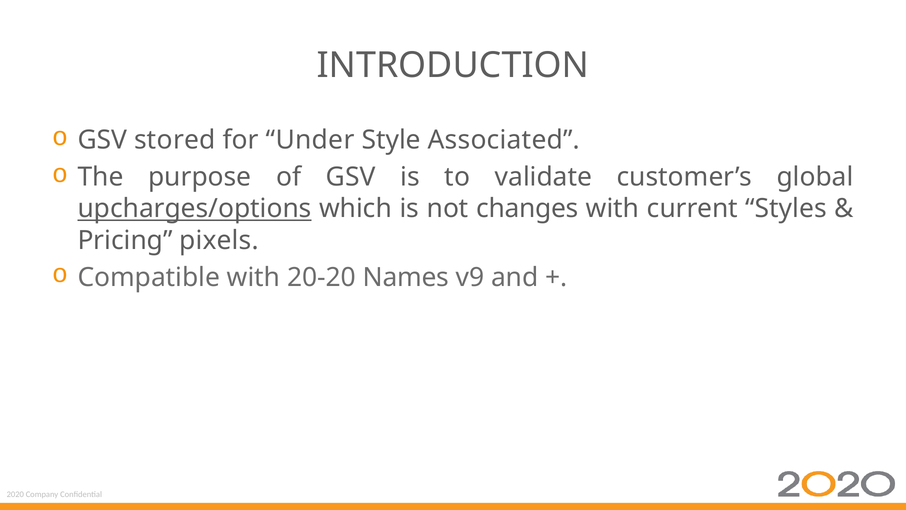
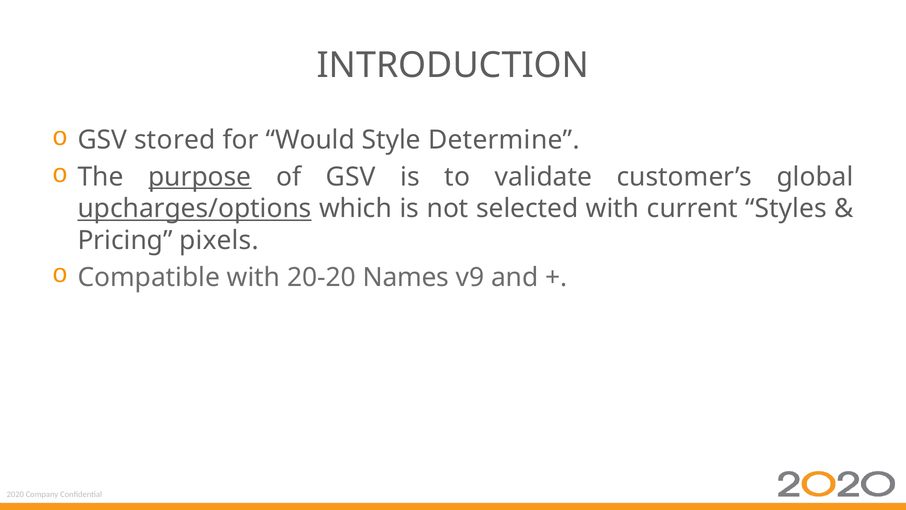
Under: Under -> Would (310, 140)
Associated: Associated -> Determine (504, 140)
purpose underline: none -> present (200, 177)
changes: changes -> selected (527, 209)
